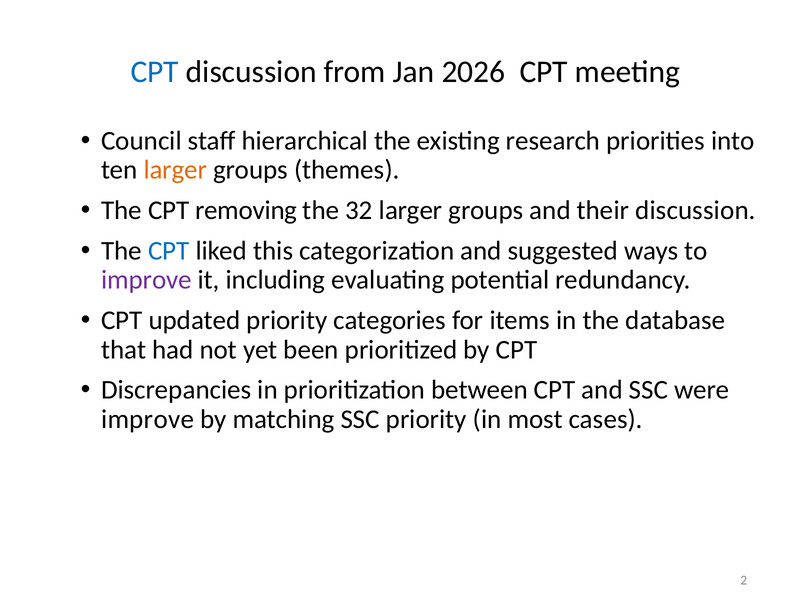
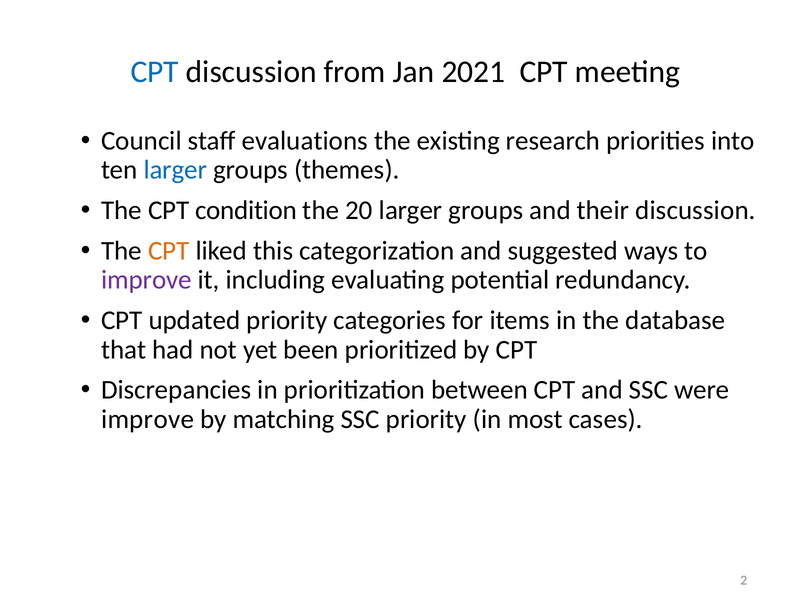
2026: 2026 -> 2021 (473, 72)
hierarchical: hierarchical -> evaluations (305, 141)
larger colour: orange -> blue (175, 170)
removing: removing -> condition (246, 210)
32: 32 -> 20 (359, 210)
CPT colour: blue -> orange (169, 251)
